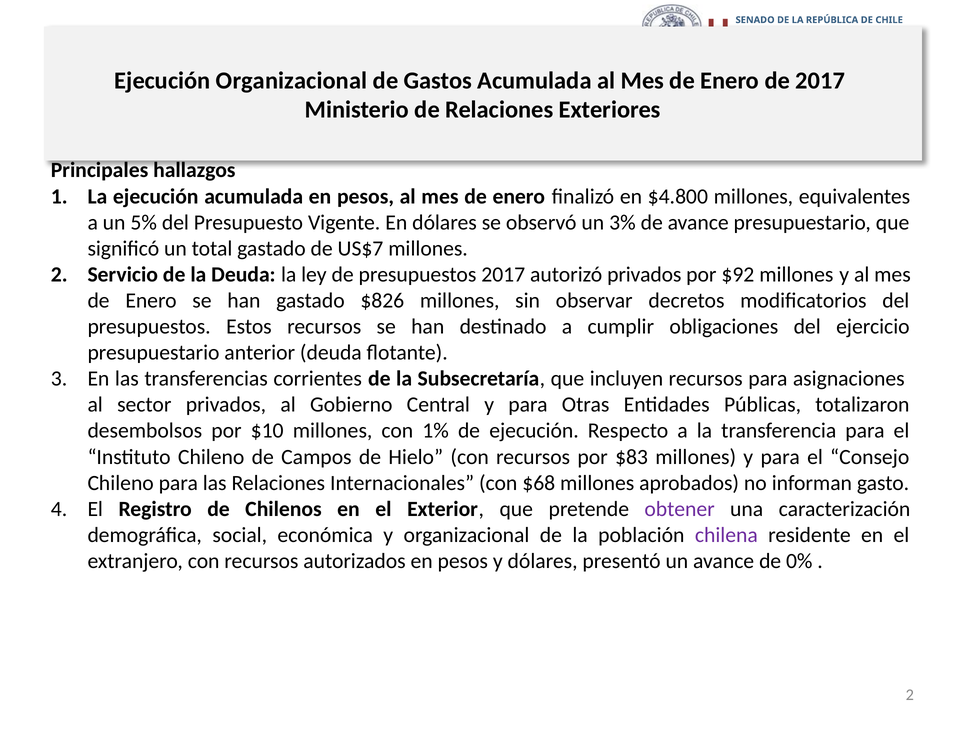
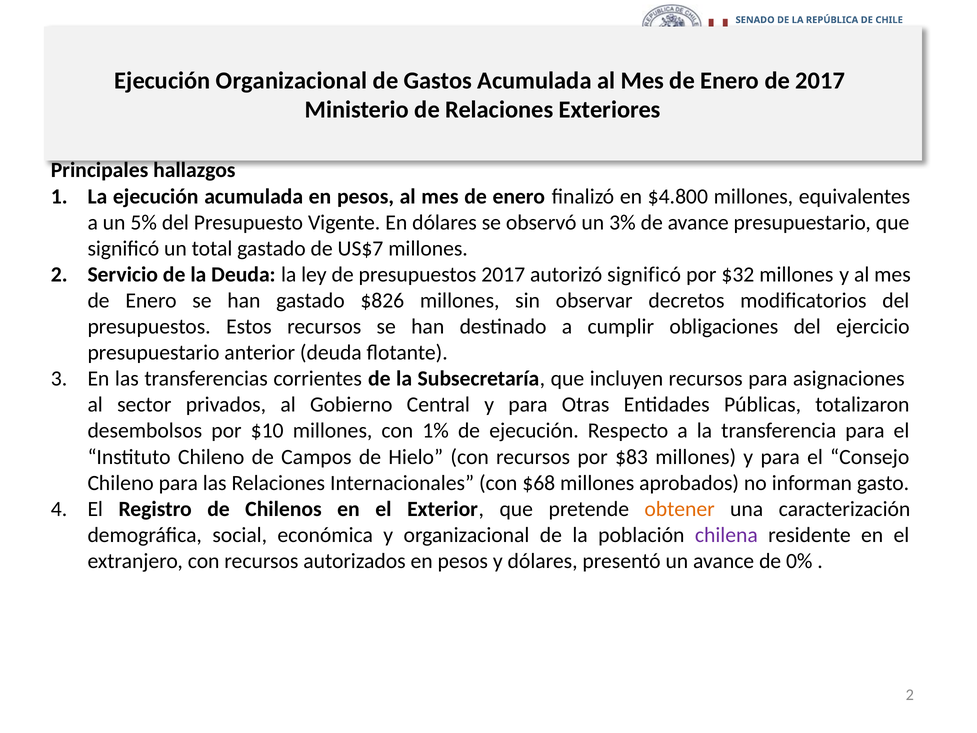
autorizó privados: privados -> significó (644, 274)
$92: $92 -> $32 (738, 274)
obtener colour: purple -> orange (680, 509)
